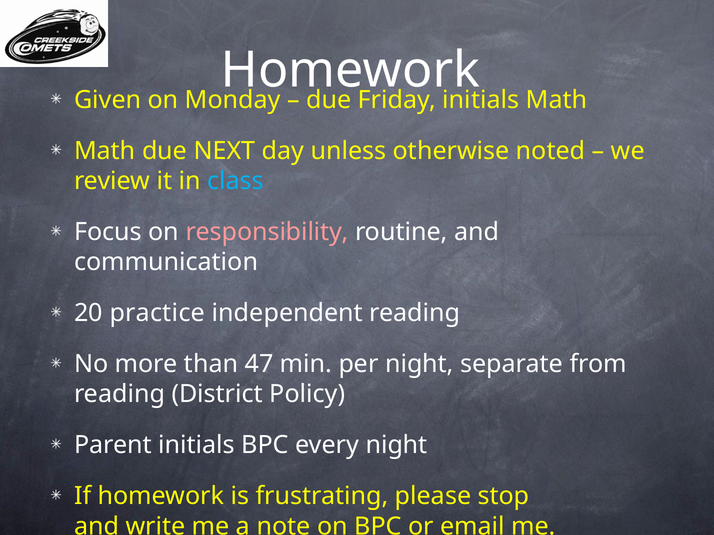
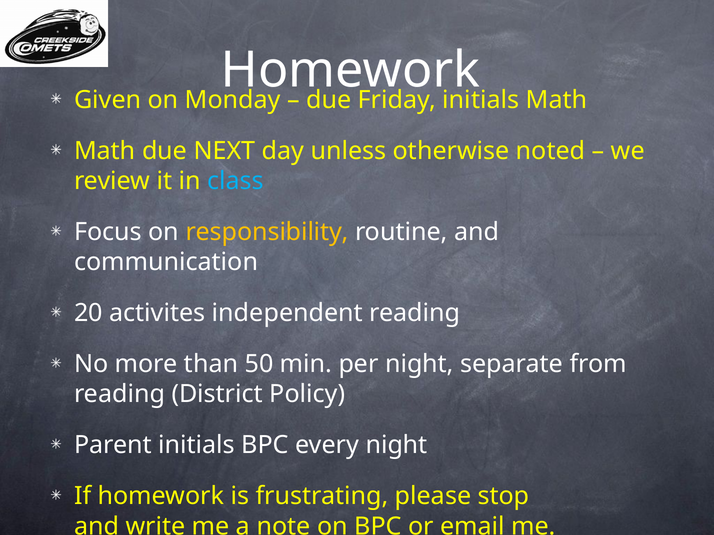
responsibility colour: pink -> yellow (267, 232)
practice: practice -> activites (157, 313)
47: 47 -> 50 (259, 364)
